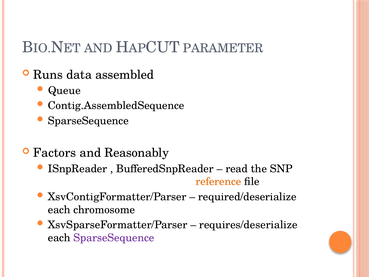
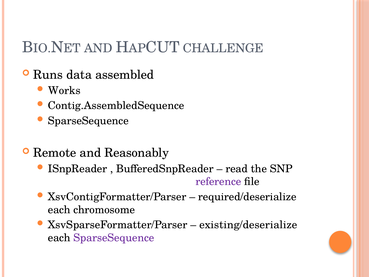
PARAMETER: PARAMETER -> CHALLENGE (223, 48)
Queue: Queue -> Works (64, 91)
Factors: Factors -> Remote (55, 153)
reference colour: orange -> purple (218, 182)
requires/deserialize: requires/deserialize -> existing/deserialize (248, 225)
